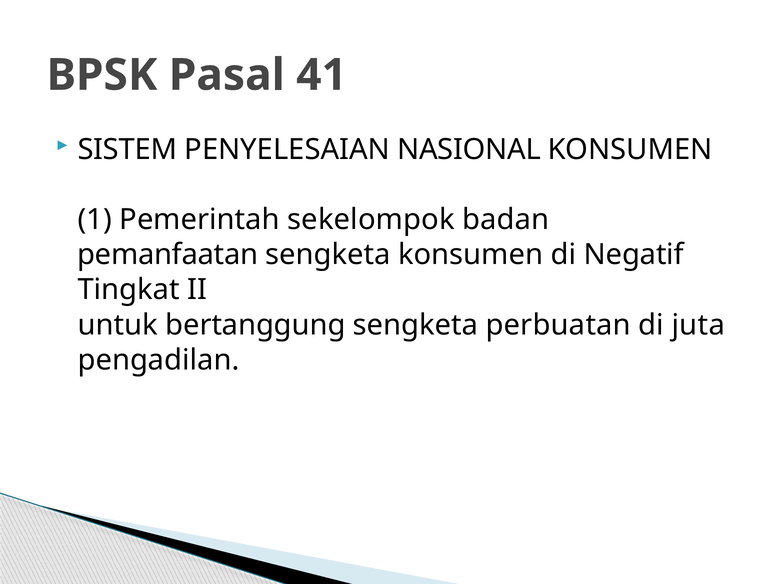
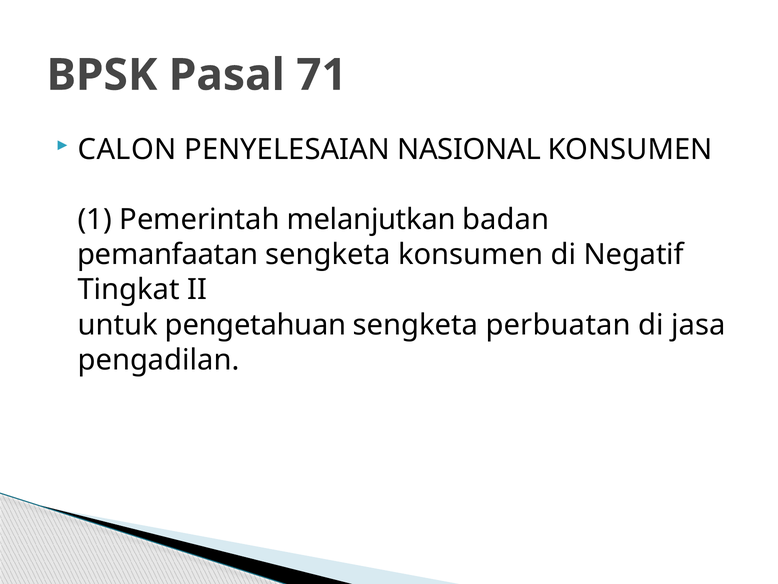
41: 41 -> 71 (322, 75)
SISTEM: SISTEM -> CALON (127, 149)
sekelompok: sekelompok -> melanjutkan (371, 220)
bertanggung: bertanggung -> pengetahuan (256, 325)
juta: juta -> jasa (699, 325)
